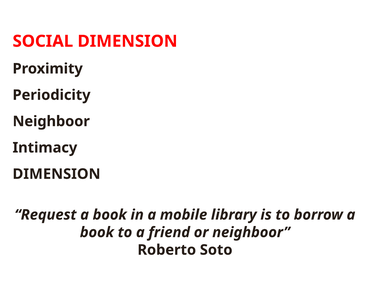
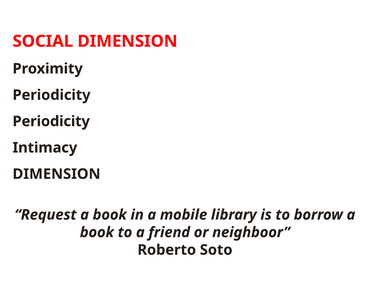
Neighboor: Neighboor -> Periodicity (51, 121)
